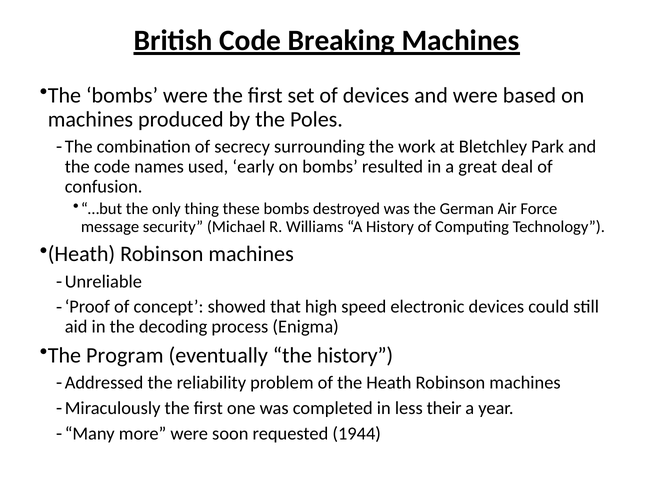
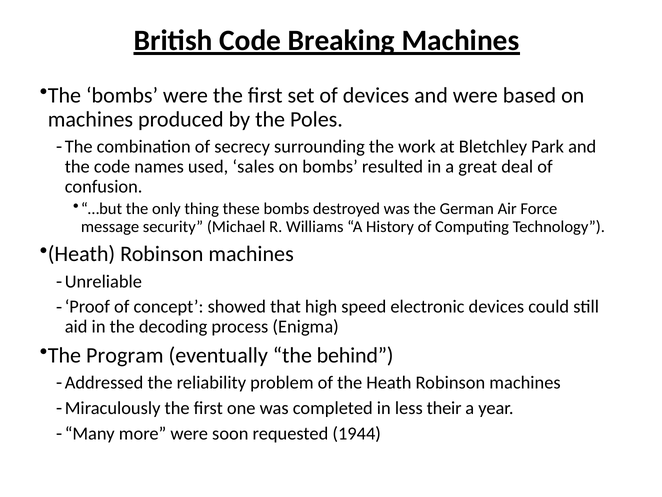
early: early -> sales (253, 166)
the history: history -> behind (355, 355)
